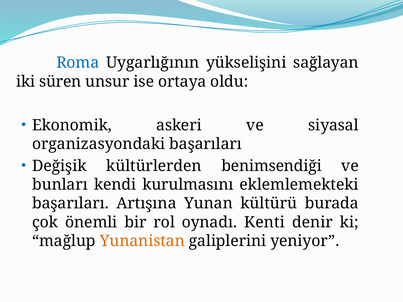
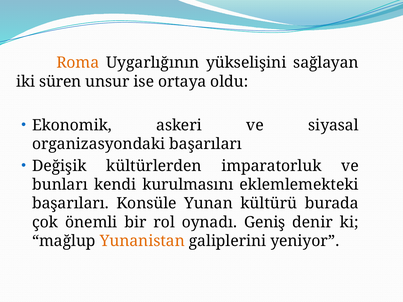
Roma colour: blue -> orange (78, 63)
benimsendiği: benimsendiği -> imparatorluk (272, 166)
Artışına: Artışına -> Konsüle (146, 204)
Kenti: Kenti -> Geniş (265, 222)
